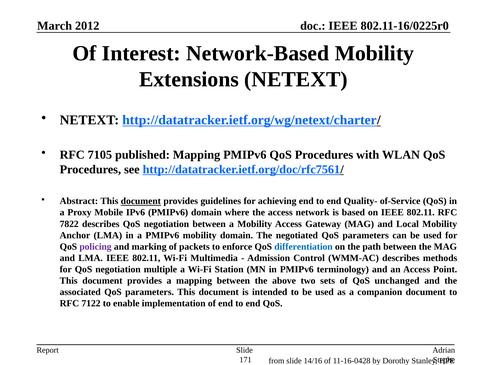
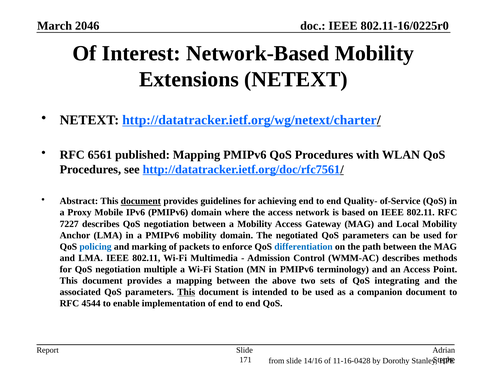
2012: 2012 -> 2046 (87, 26)
7105: 7105 -> 6561 (100, 155)
7822: 7822 -> 7227 (69, 224)
policing colour: purple -> blue (96, 247)
unchanged: unchanged -> integrating (397, 281)
This underline: none -> present (186, 292)
7122: 7122 -> 4544 (91, 304)
